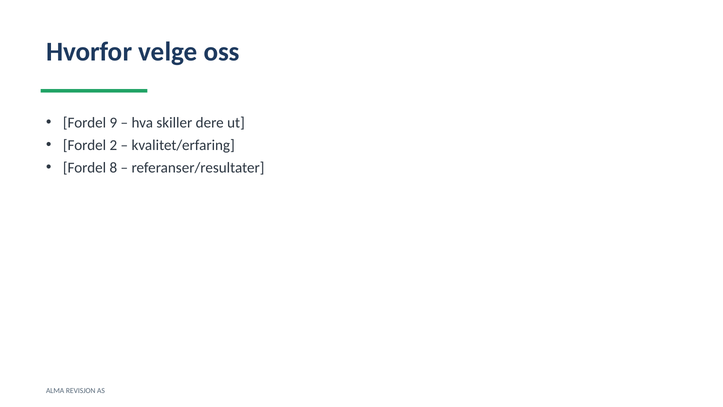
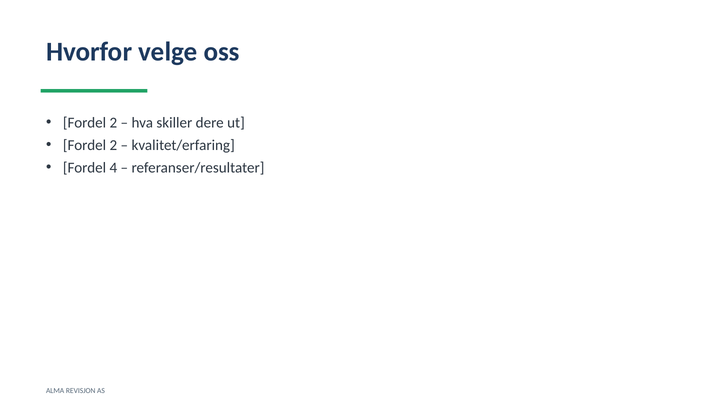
9: 9 -> 2 (113, 122)
8: 8 -> 4 (113, 168)
